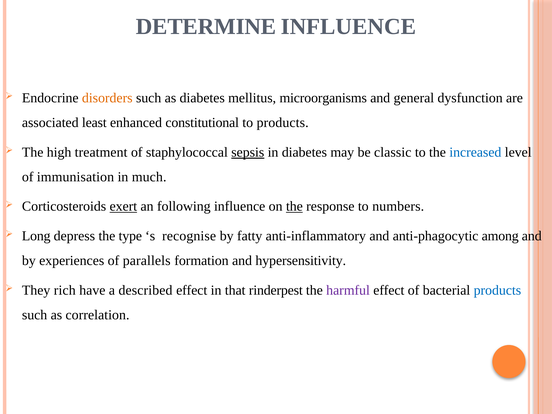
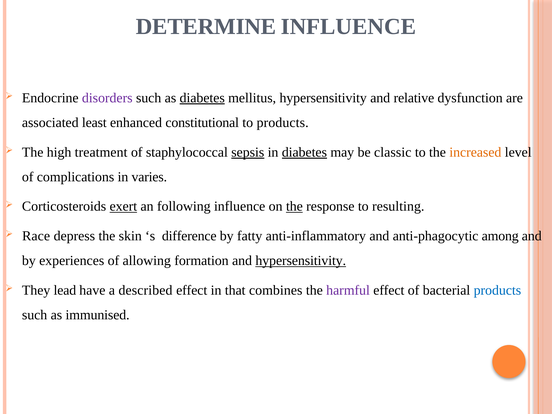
disorders colour: orange -> purple (107, 98)
diabetes underline: none -> present (202, 98)
mellitus microorganisms: microorganisms -> hypersensitivity (323, 98)
general: general -> relative (414, 98)
diabetes underline: none -> present (304, 152)
increased colour: blue -> orange (475, 152)
immunisation: immunisation -> complications (76, 177)
much: much -> varies (149, 177)
numbers: numbers -> resulting (398, 206)
Long: Long -> Race (36, 236)
type: type -> skin (130, 236)
recognise: recognise -> difference (189, 236)
parallels: parallels -> allowing (147, 261)
hypersensitivity underline: none -> present (301, 261)
rich: rich -> lead (65, 290)
rinderpest: rinderpest -> combines (276, 290)
correlation: correlation -> immunised (98, 315)
